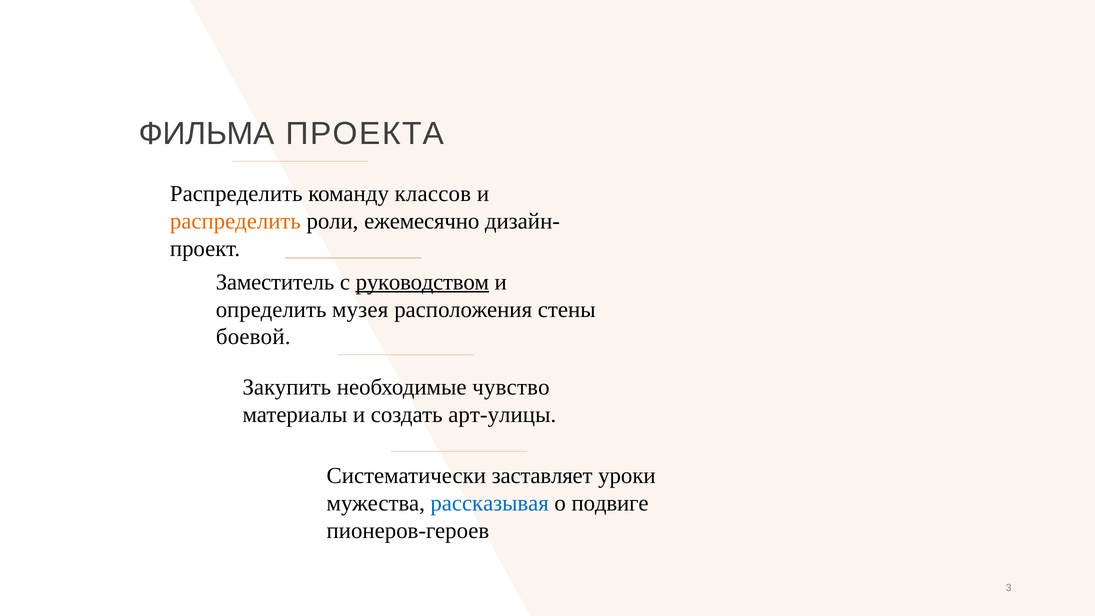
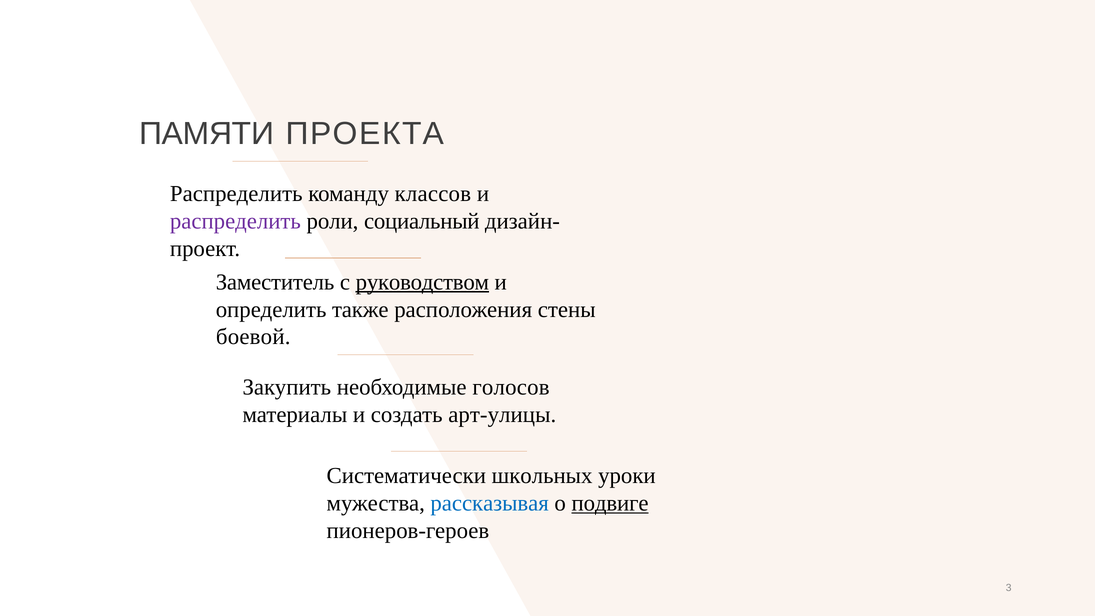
ФИЛЬМА: ФИЛЬМА -> ПАМЯТИ (207, 134)
распределить colour: orange -> purple (235, 221)
ежемесячно: ежемесячно -> социальный (422, 221)
музея: музея -> также (360, 309)
чувство: чувство -> голосов (511, 387)
заставляет: заставляет -> школьных (542, 476)
подвиге underline: none -> present (610, 503)
